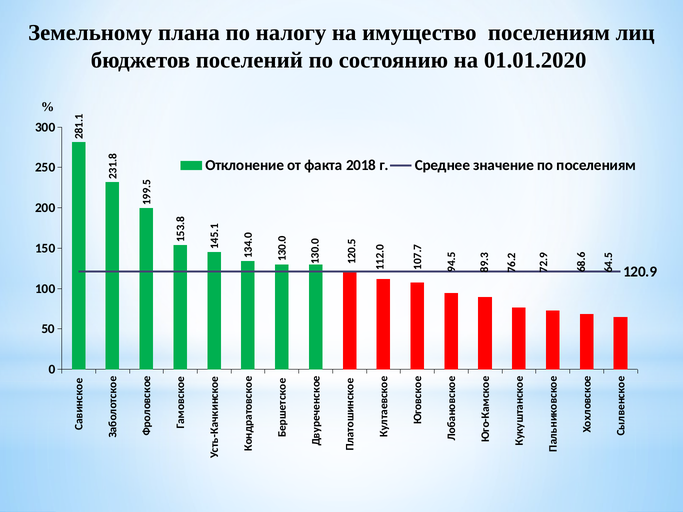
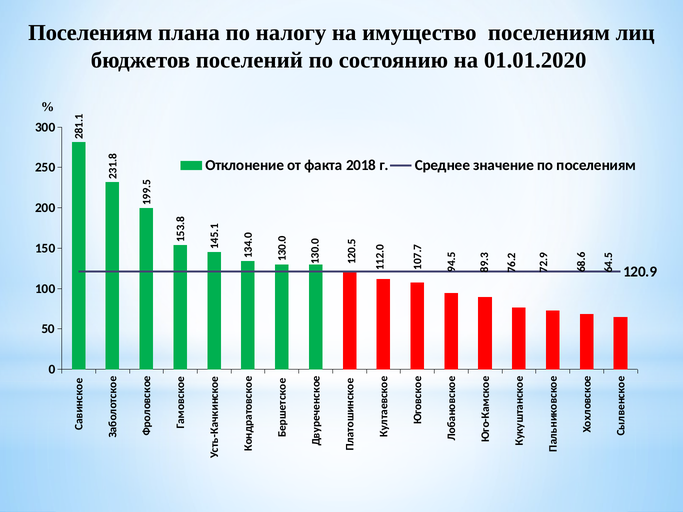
Земельному: Земельному -> Поселениям (90, 33)
